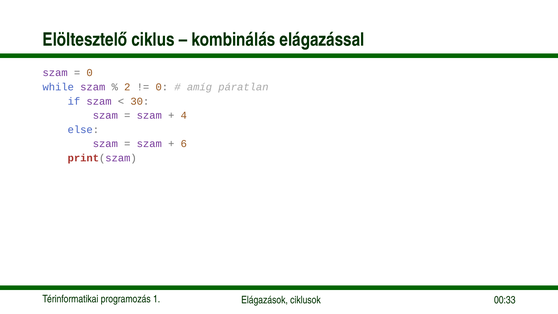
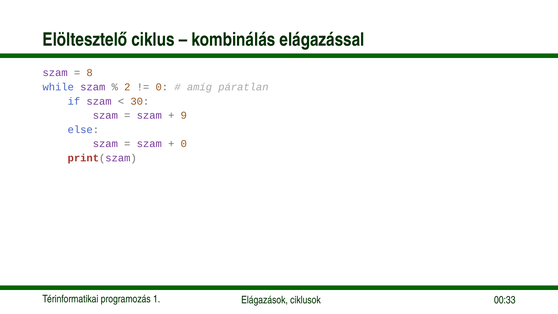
0: 0 -> 8 (90, 73)
4: 4 -> 9 (184, 115)
6: 6 -> 0 (184, 144)
